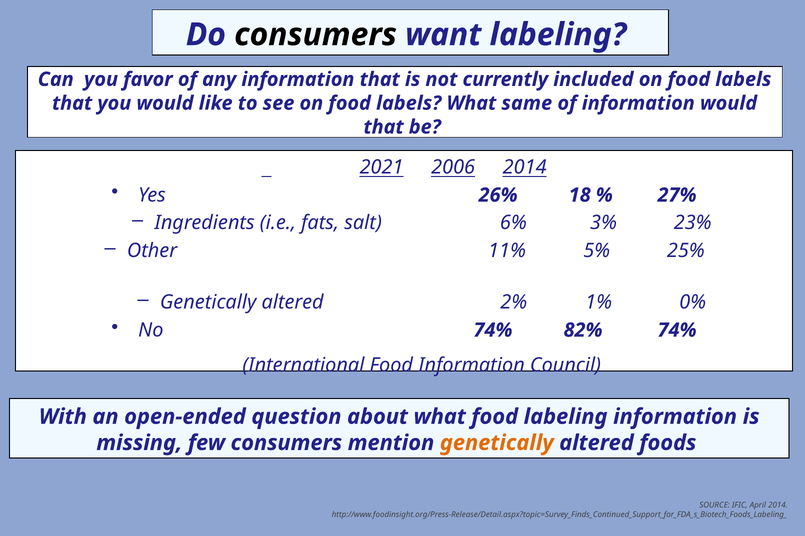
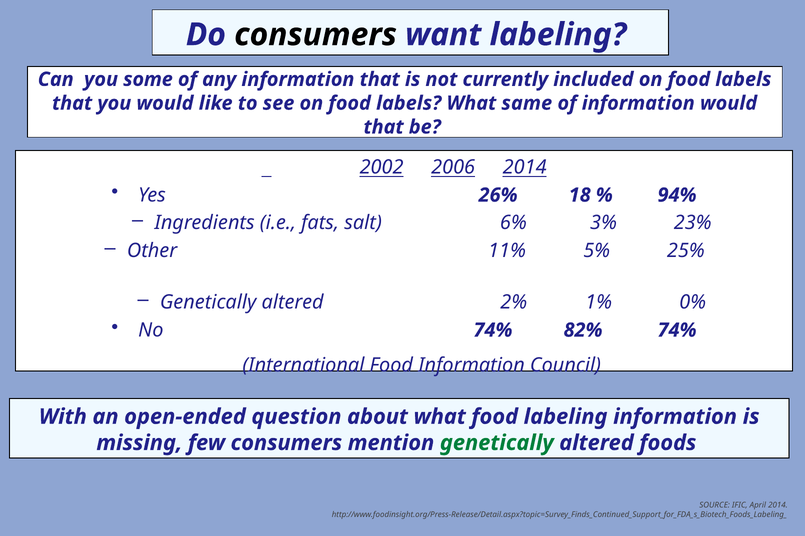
favor: favor -> some (148, 79)
2021: 2021 -> 2002 (382, 168)
27%: 27% -> 94% (677, 195)
genetically colour: orange -> green (497, 443)
